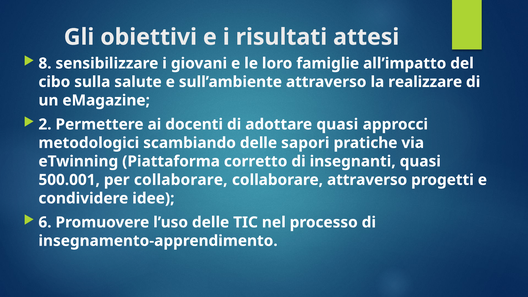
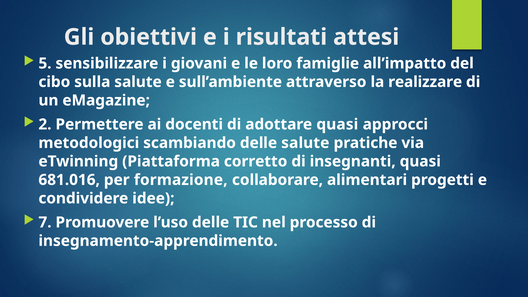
8: 8 -> 5 (45, 63)
delle sapori: sapori -> salute (305, 143)
500.001: 500.001 -> 681.016 (69, 180)
per collaborare: collaborare -> formazione (181, 180)
collaborare attraverso: attraverso -> alimentari (367, 180)
6: 6 -> 7 (45, 222)
